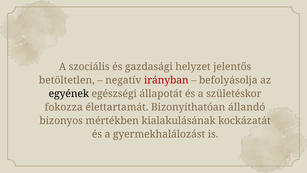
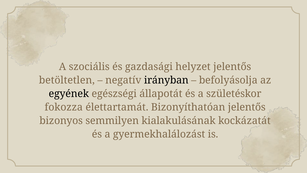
irányban colour: red -> black (166, 80)
Bizonyíthatóan állandó: állandó -> jelentős (247, 107)
mértékben: mértékben -> semmilyen (112, 121)
